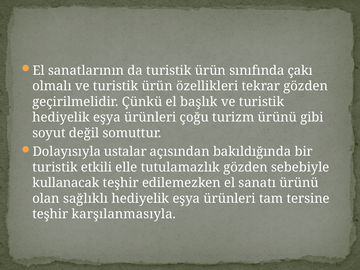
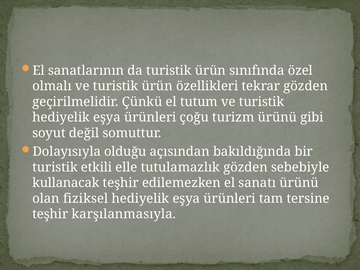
çakı: çakı -> özel (300, 71)
başlık: başlık -> tutum (199, 102)
ustalar: ustalar -> olduğu (125, 152)
sağlıklı: sağlıklı -> fiziksel (86, 199)
